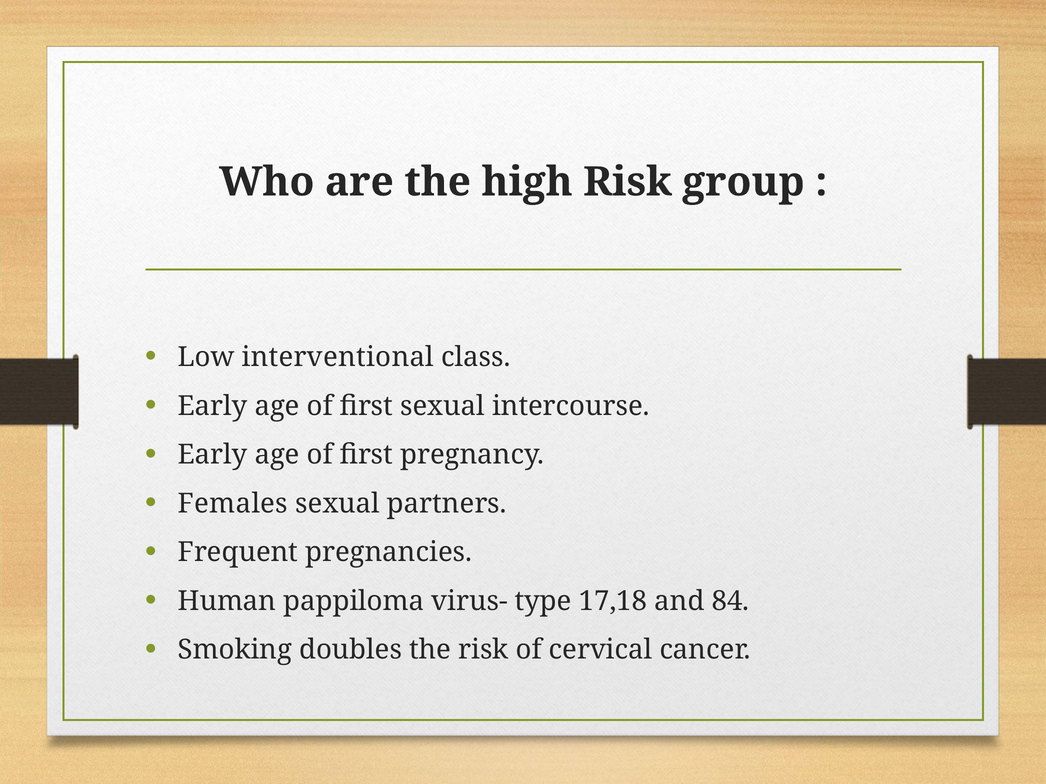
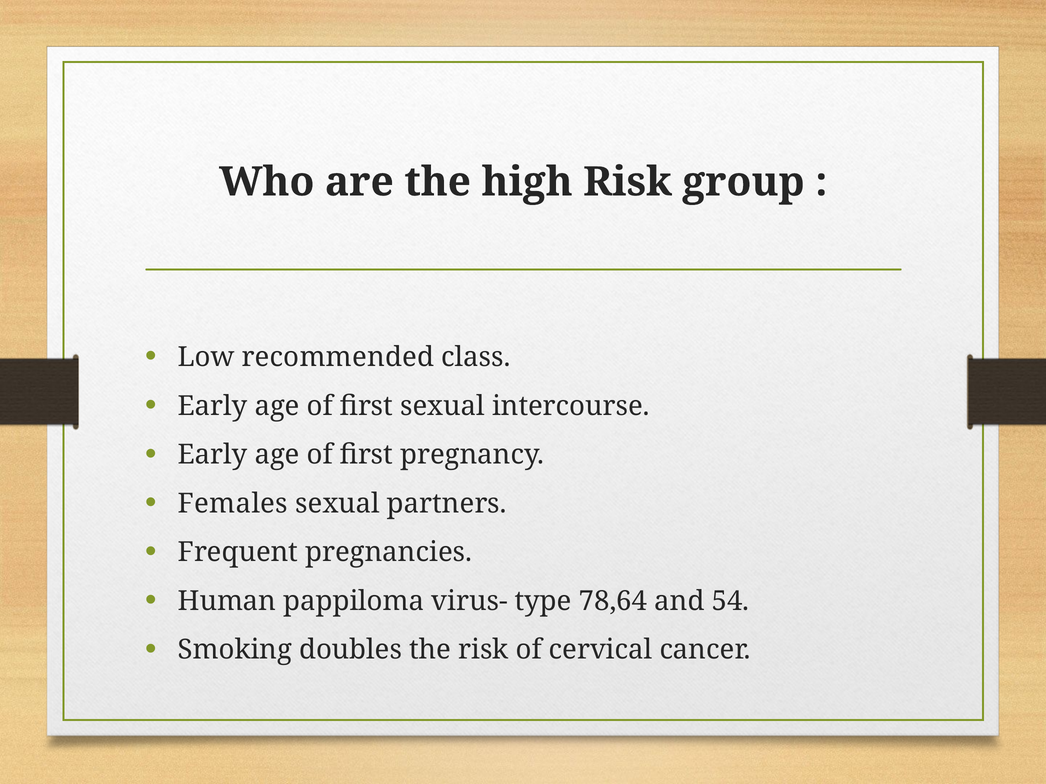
interventional: interventional -> recommended (338, 357)
17,18: 17,18 -> 78,64 (613, 601)
84: 84 -> 54 (730, 601)
